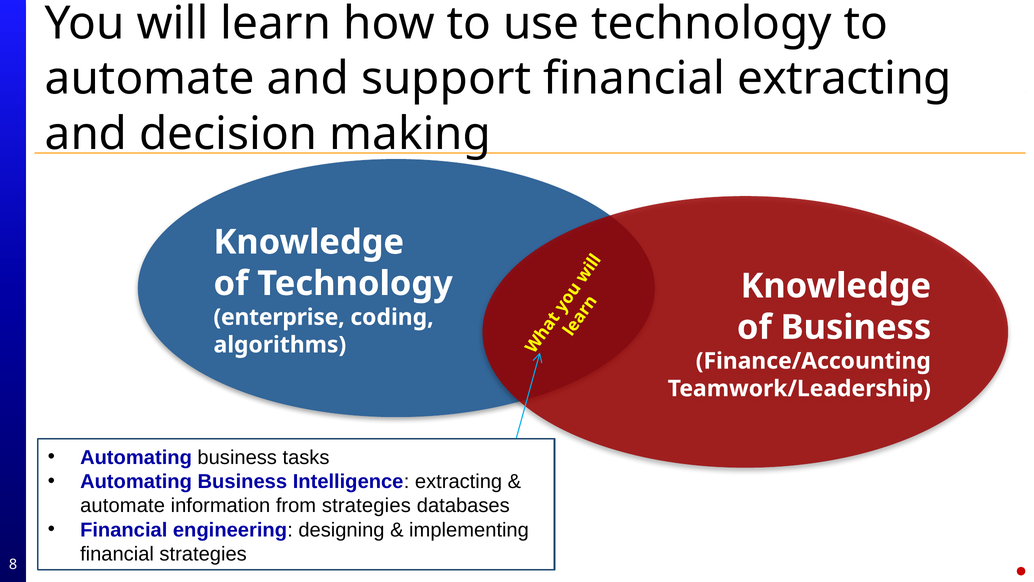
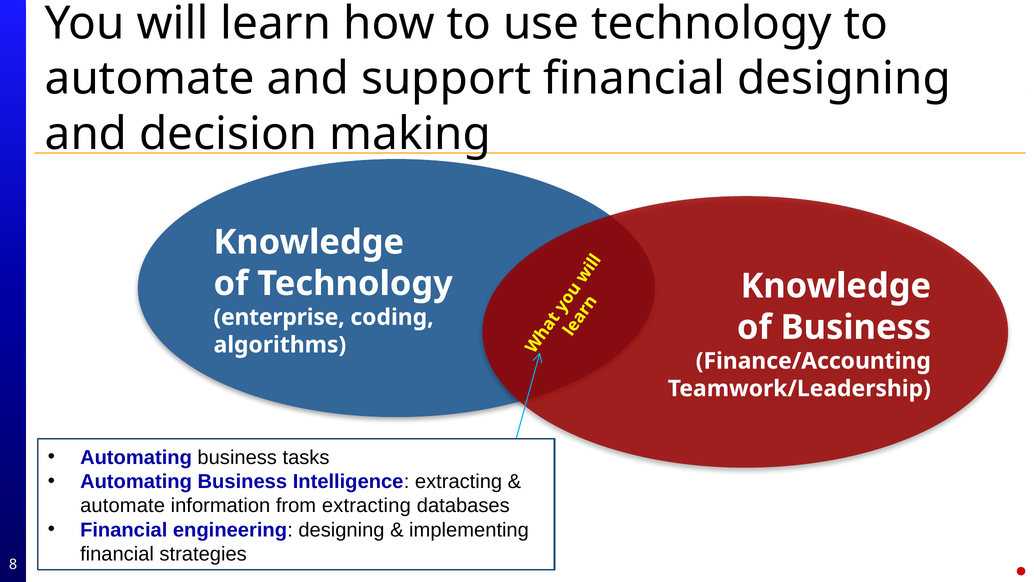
financial extracting: extracting -> designing (844, 79)
from strategies: strategies -> extracting (366, 505)
